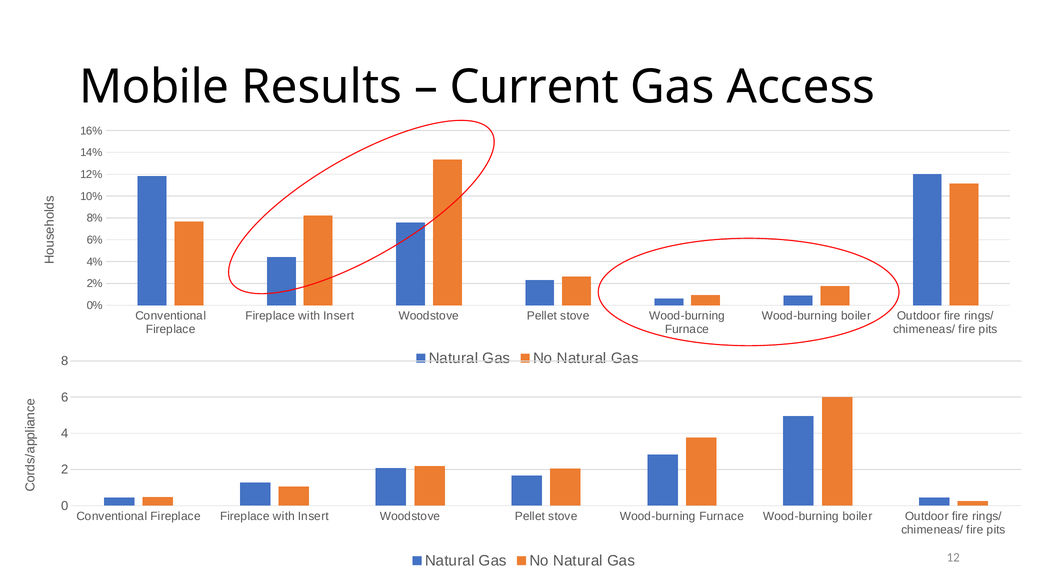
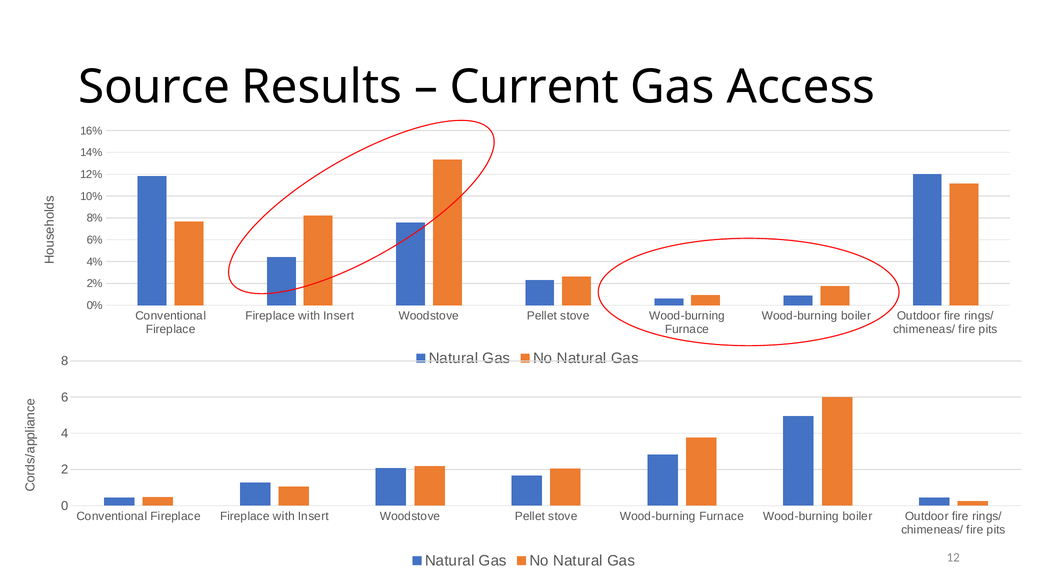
Mobile: Mobile -> Source (154, 87)
